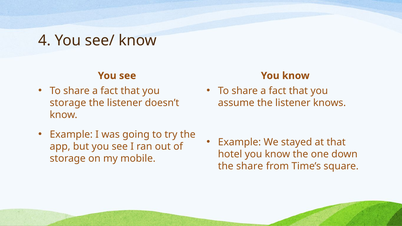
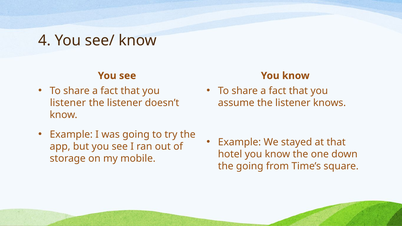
storage: storage -> listener (68, 103)
the share: share -> going (250, 166)
